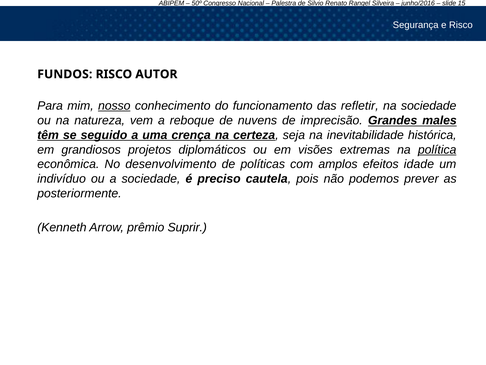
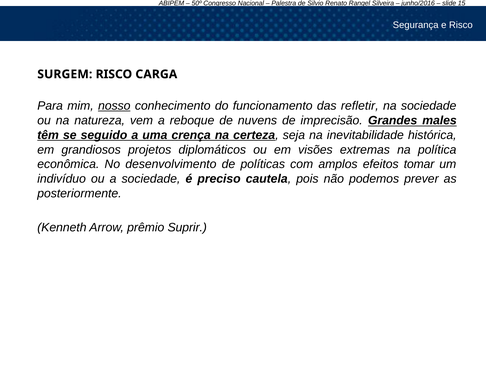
FUNDOS: FUNDOS -> SURGEM (65, 74)
AUTOR: AUTOR -> CARGA (156, 74)
política underline: present -> none (437, 149)
idade: idade -> tomar (419, 164)
